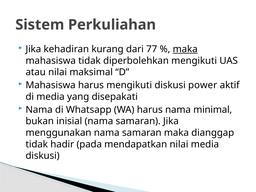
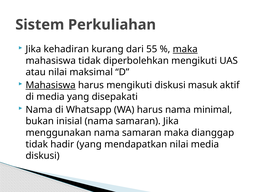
77: 77 -> 55 (152, 49)
Mahasiswa underline: none -> present (51, 85)
power: power -> masuk (203, 85)
hadir pada: pada -> yang (89, 144)
